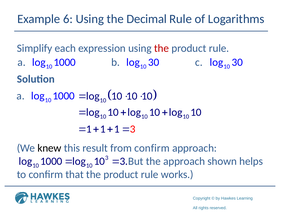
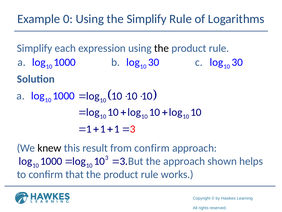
6: 6 -> 0 (68, 19)
the Decimal: Decimal -> Simplify (147, 19)
the colour: red -> black (162, 48)
